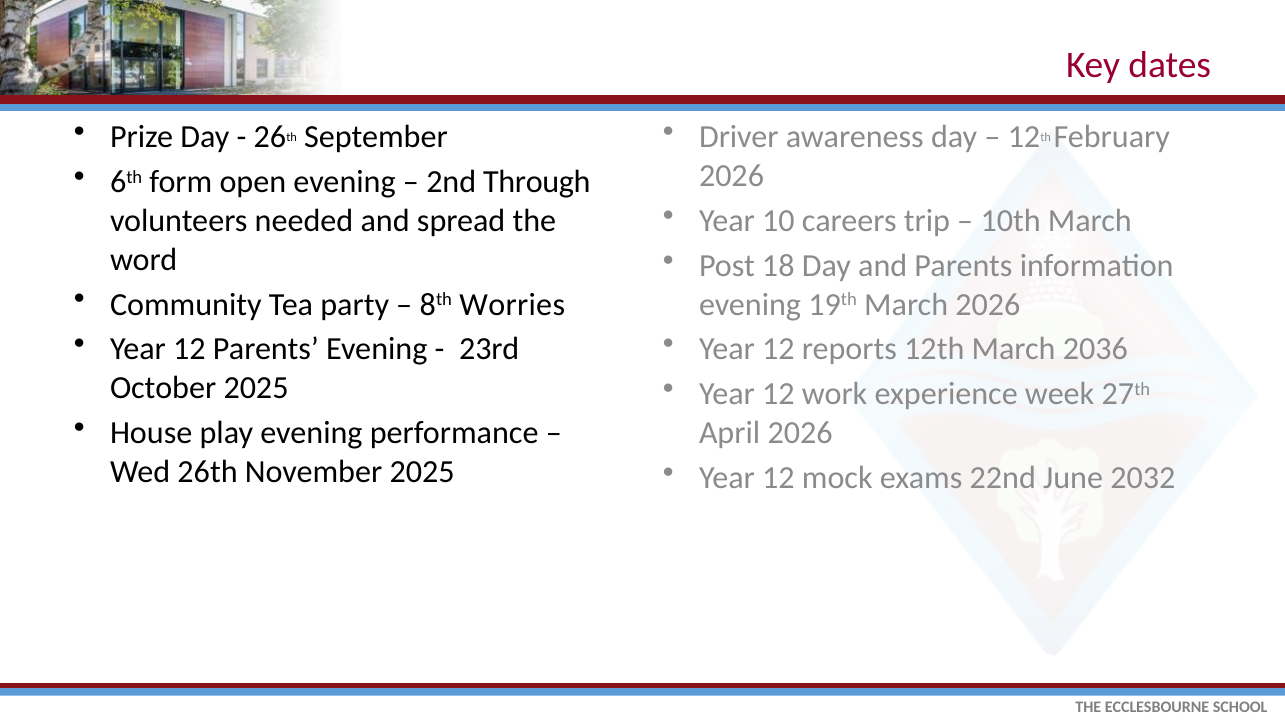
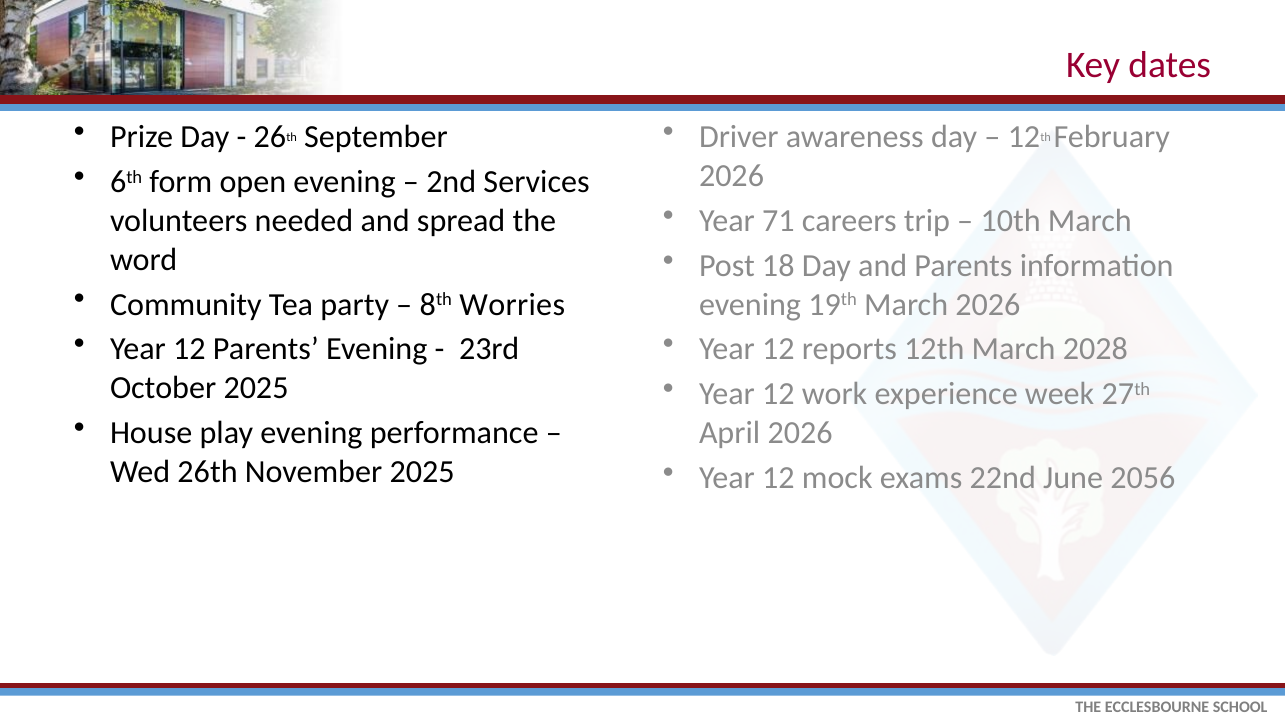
Through: Through -> Services (537, 182)
10: 10 -> 71 (778, 221)
2036: 2036 -> 2028 (1095, 349)
2032: 2032 -> 2056 (1143, 478)
